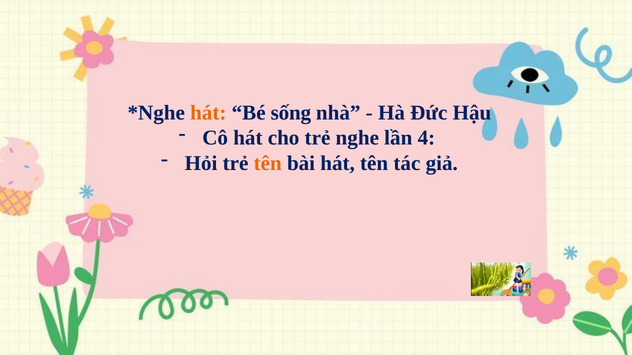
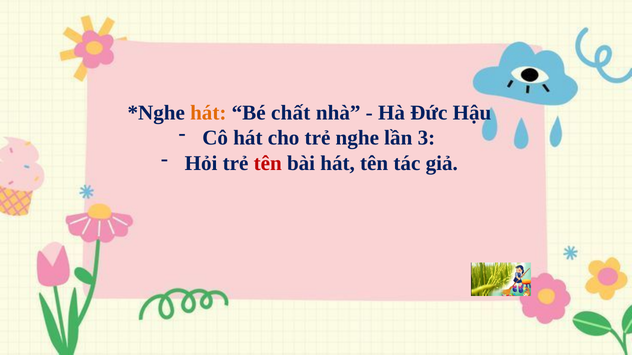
sống: sống -> chất (291, 113)
4: 4 -> 3 (426, 138)
tên colour: orange -> red (268, 163)
